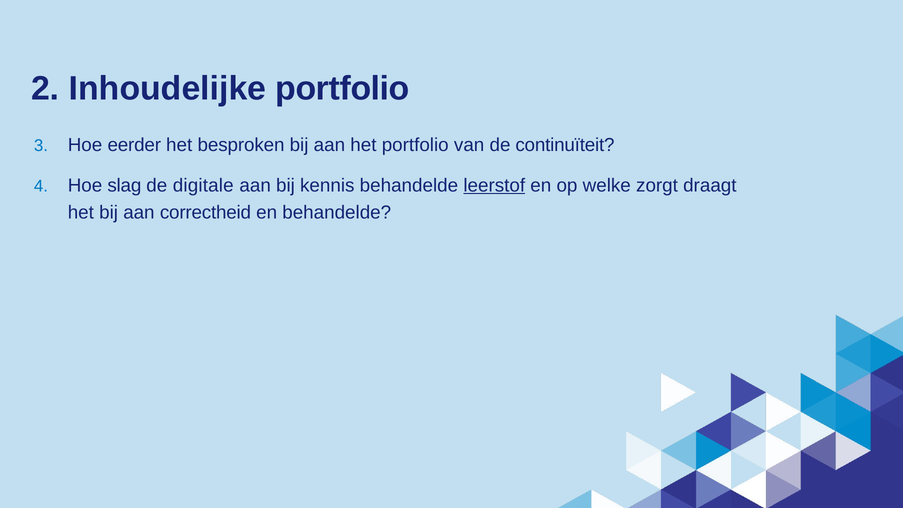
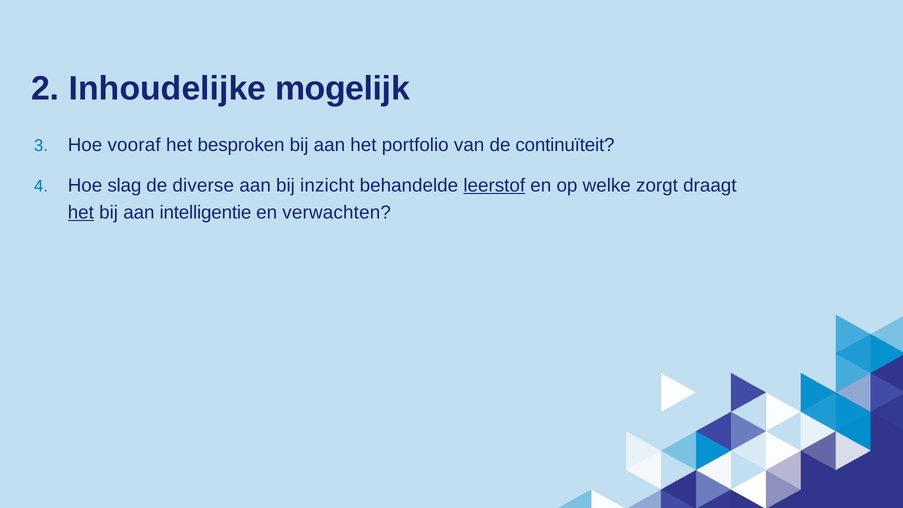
Inhoudelijke portfolio: portfolio -> mogelijk (342, 89)
eerder: eerder -> vooraf (134, 145)
digitale: digitale -> diverse (203, 185)
kennis: kennis -> inzicht (327, 185)
het underline: none -> present (81, 212)
correctheid: correctheid -> intelligentie (205, 212)
en behandelde: behandelde -> verwachten (337, 212)
